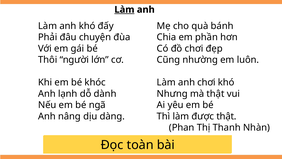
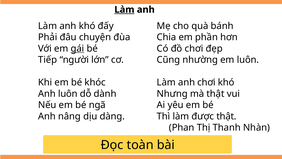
gái underline: none -> present (77, 48)
Thôi: Thôi -> Tiếp (48, 60)
Anh lạnh: lạnh -> luôn (68, 94)
